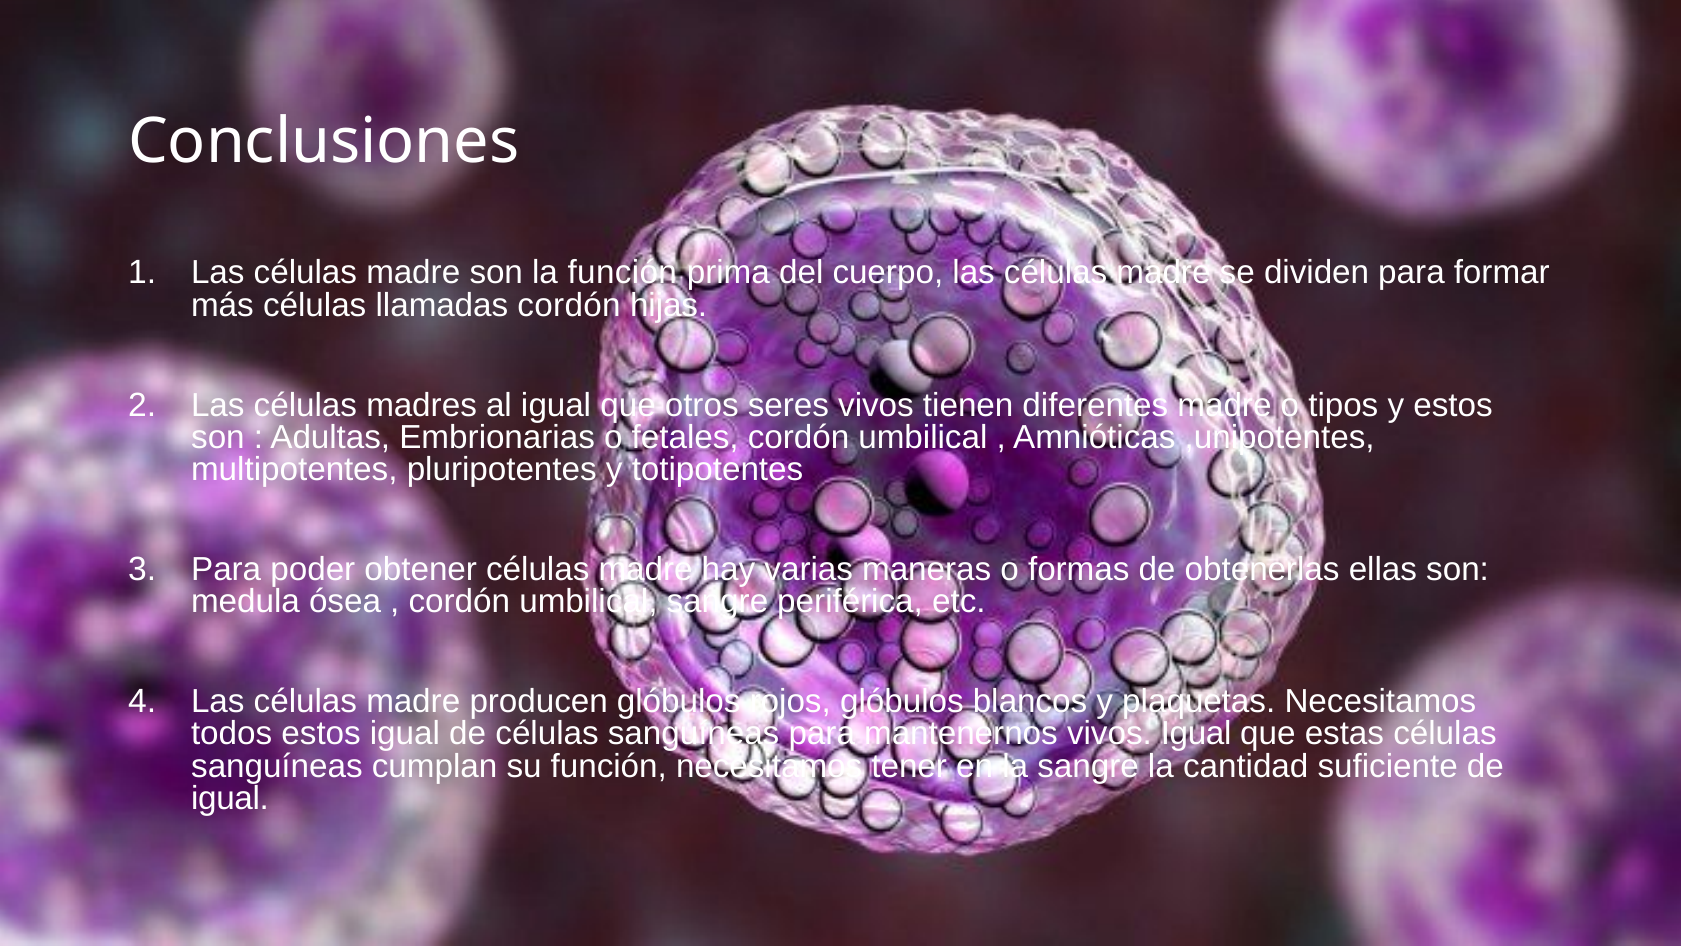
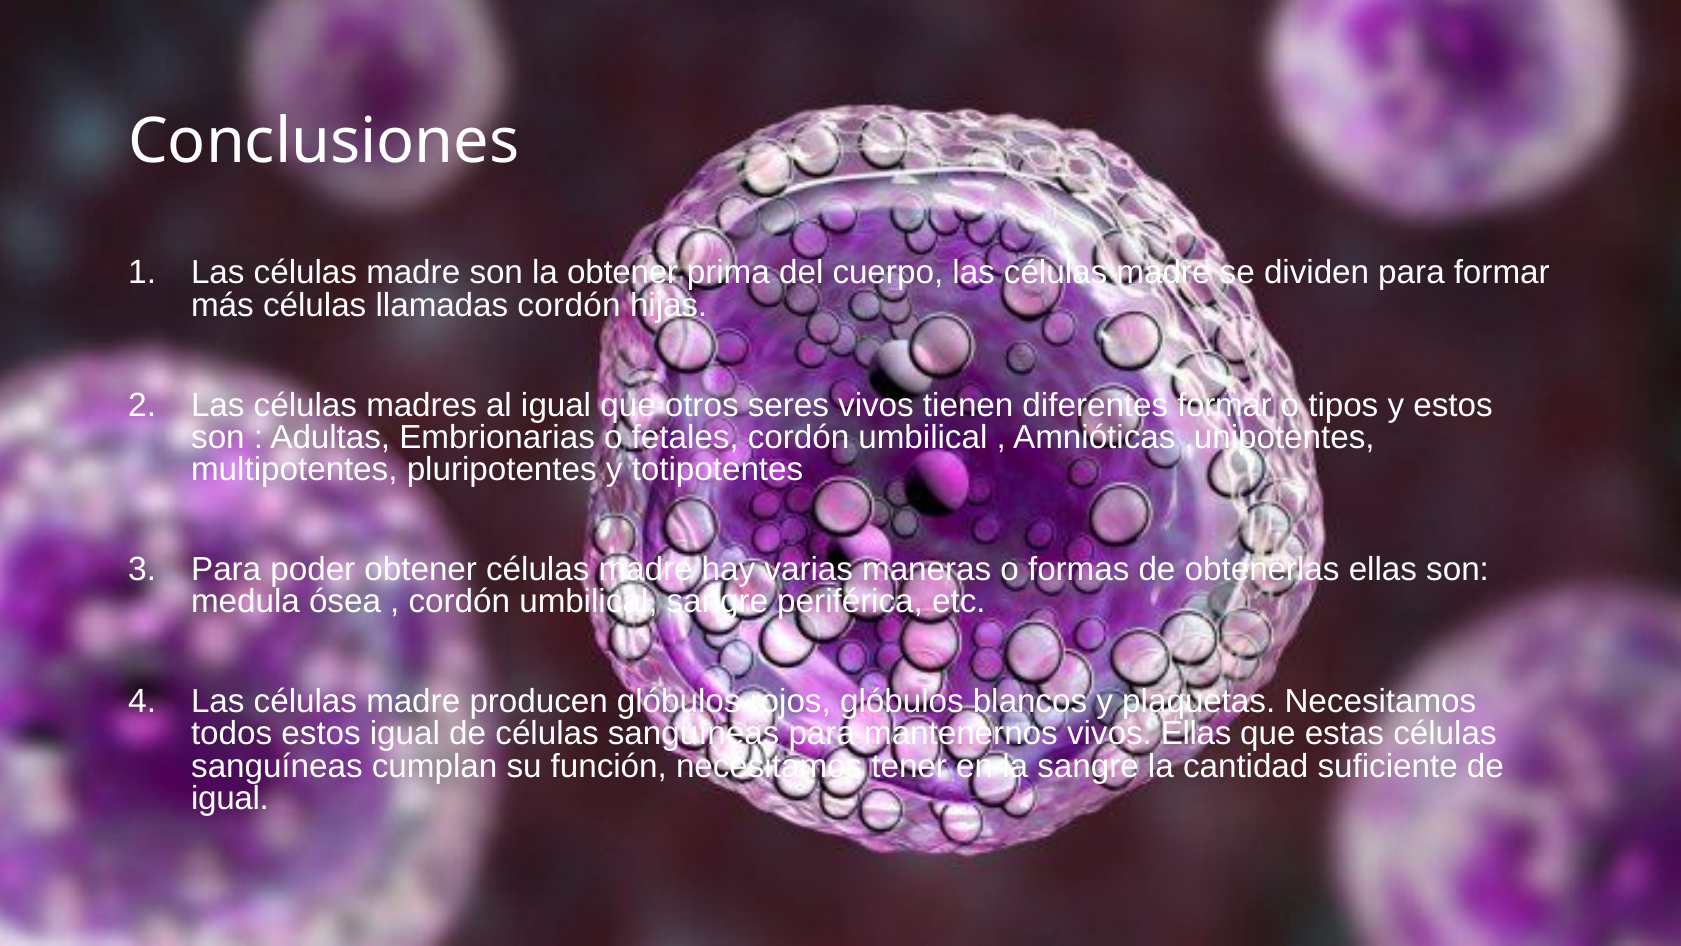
la función: función -> obtener (623, 273)
diferentes madre: madre -> formar (1225, 405)
vivos Igual: Igual -> Ellas (1196, 733)
